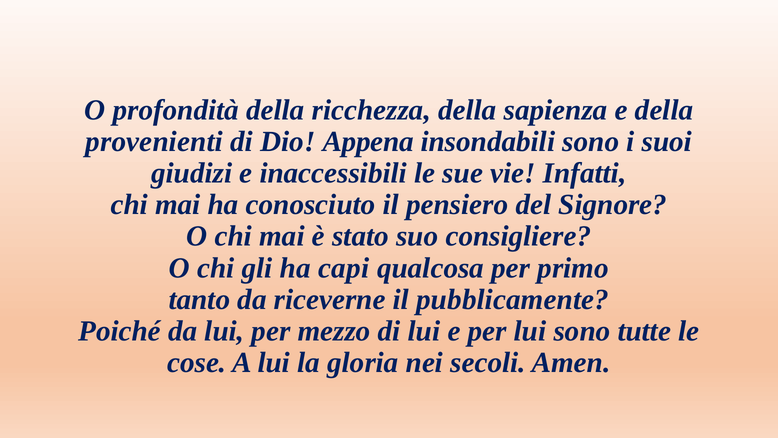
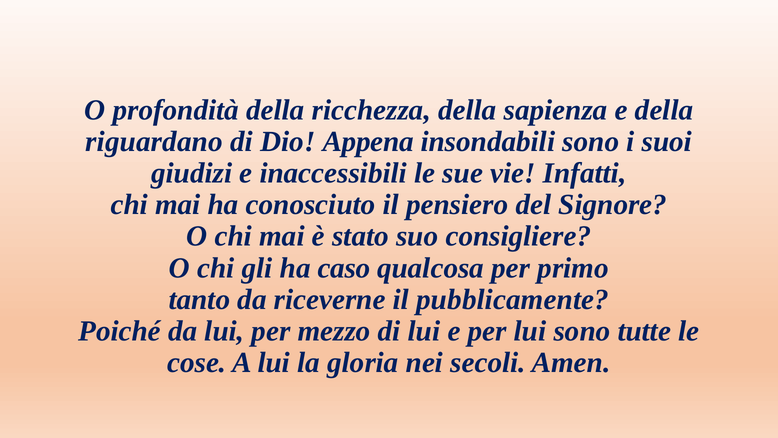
provenienti: provenienti -> riguardano (154, 142)
capi: capi -> caso (344, 268)
